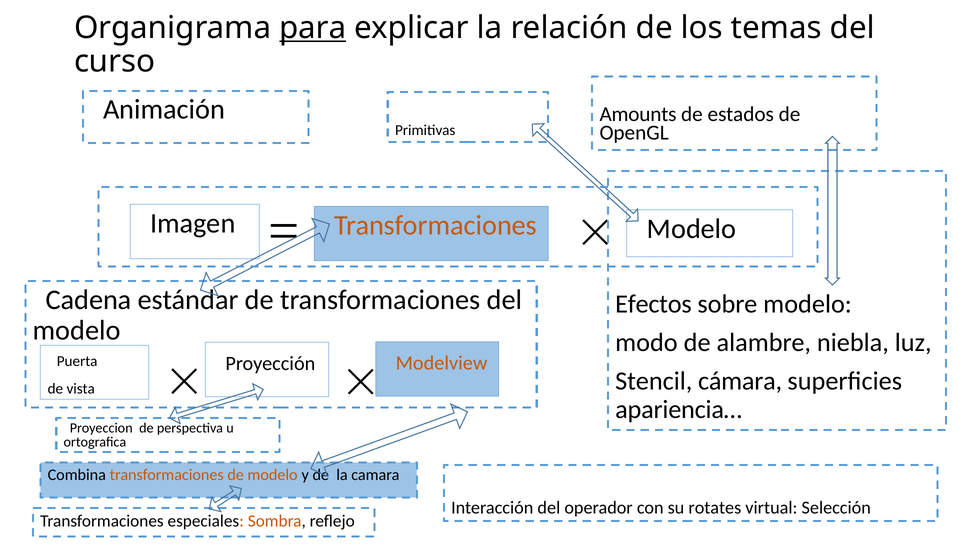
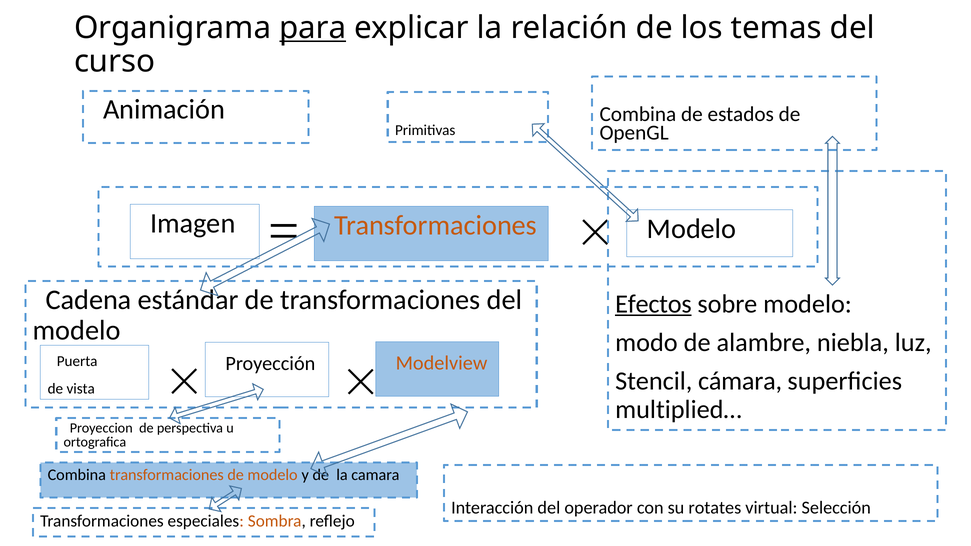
Amounts: Amounts -> Combina (638, 114)
Efectos underline: none -> present (653, 304)
apariencia…: apariencia… -> multiplied… (678, 410)
